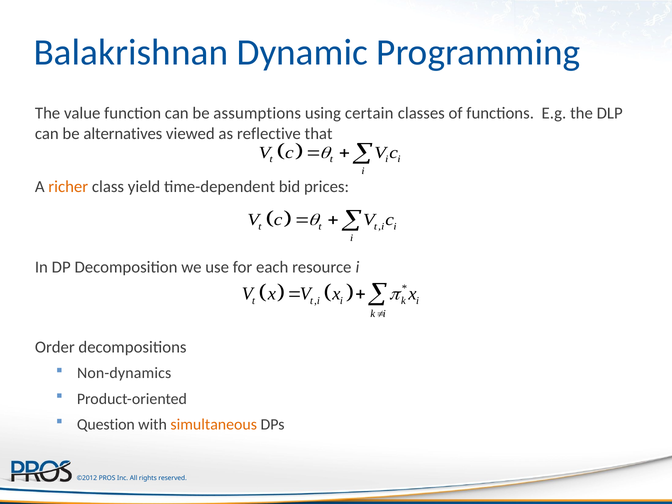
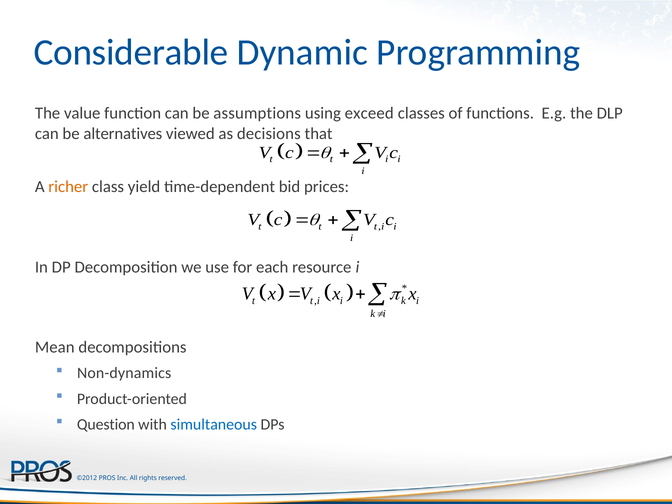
Balakrishnan: Balakrishnan -> Considerable (131, 52)
certain: certain -> exceed (369, 113)
reflective: reflective -> decisions (269, 134)
Order: Order -> Mean (55, 347)
simultaneous colour: orange -> blue (214, 424)
